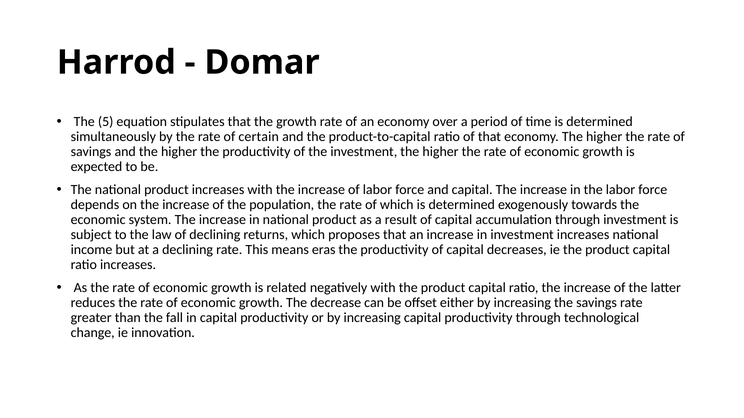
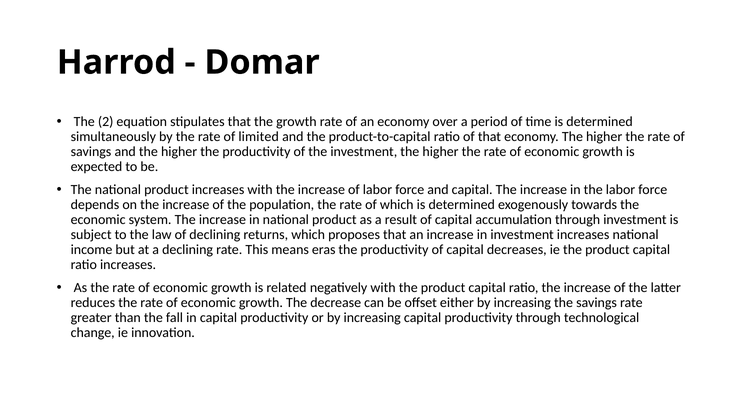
5: 5 -> 2 (106, 122)
certain: certain -> limited (259, 137)
